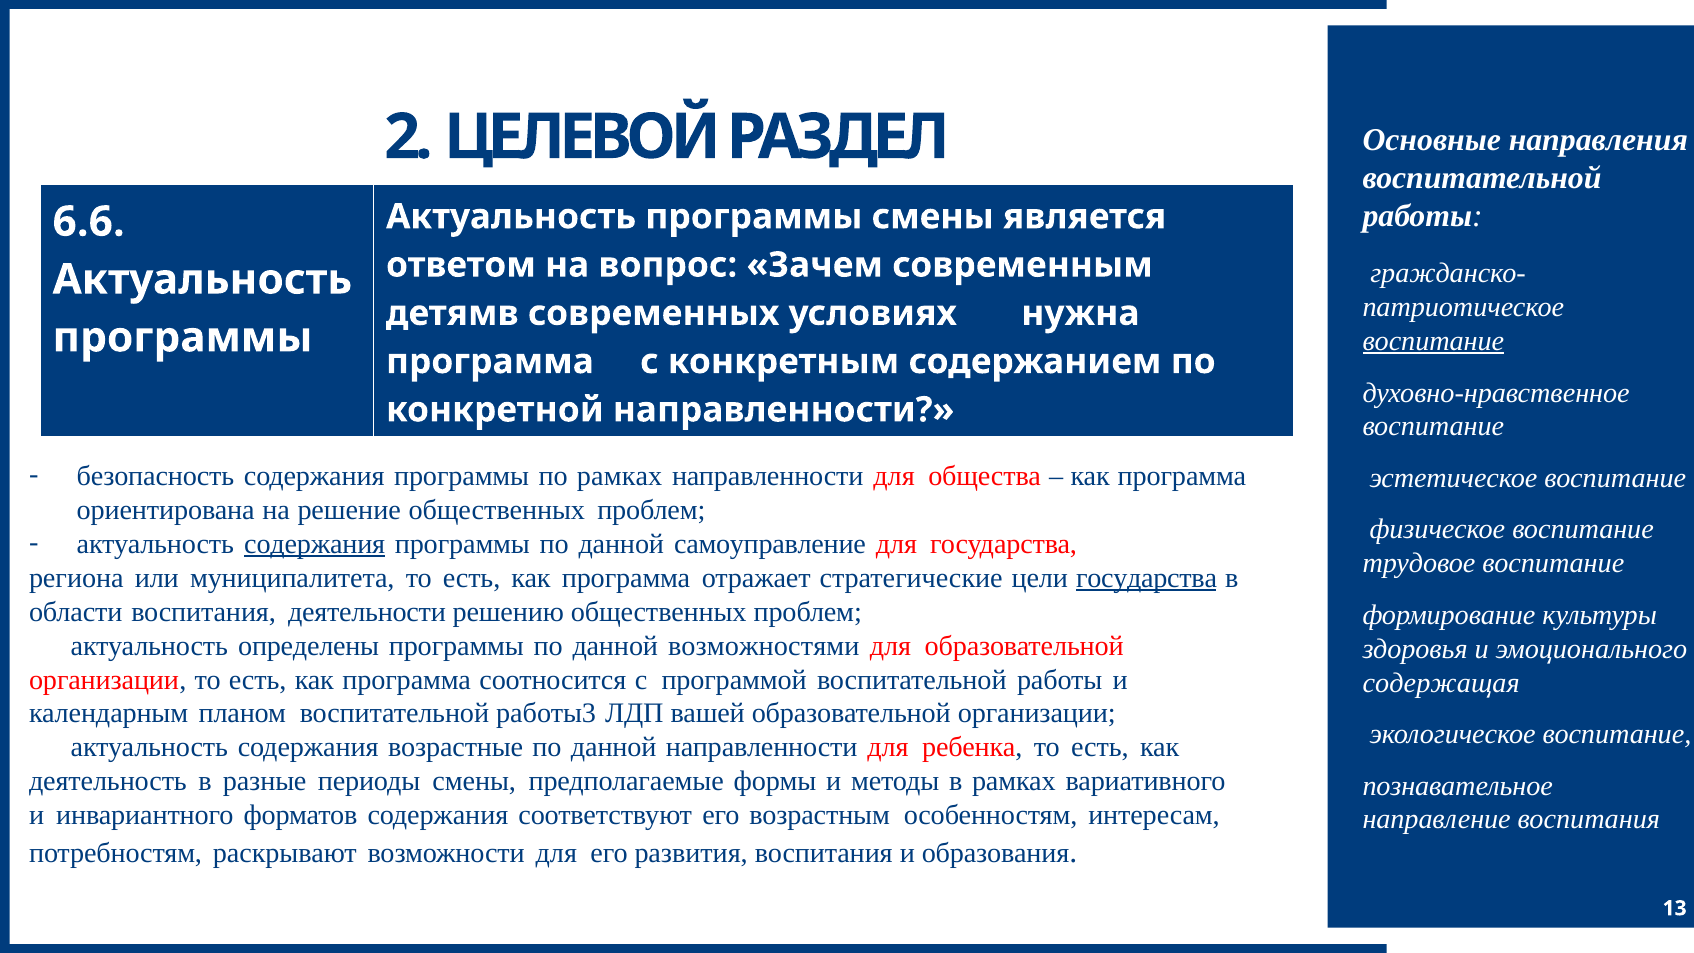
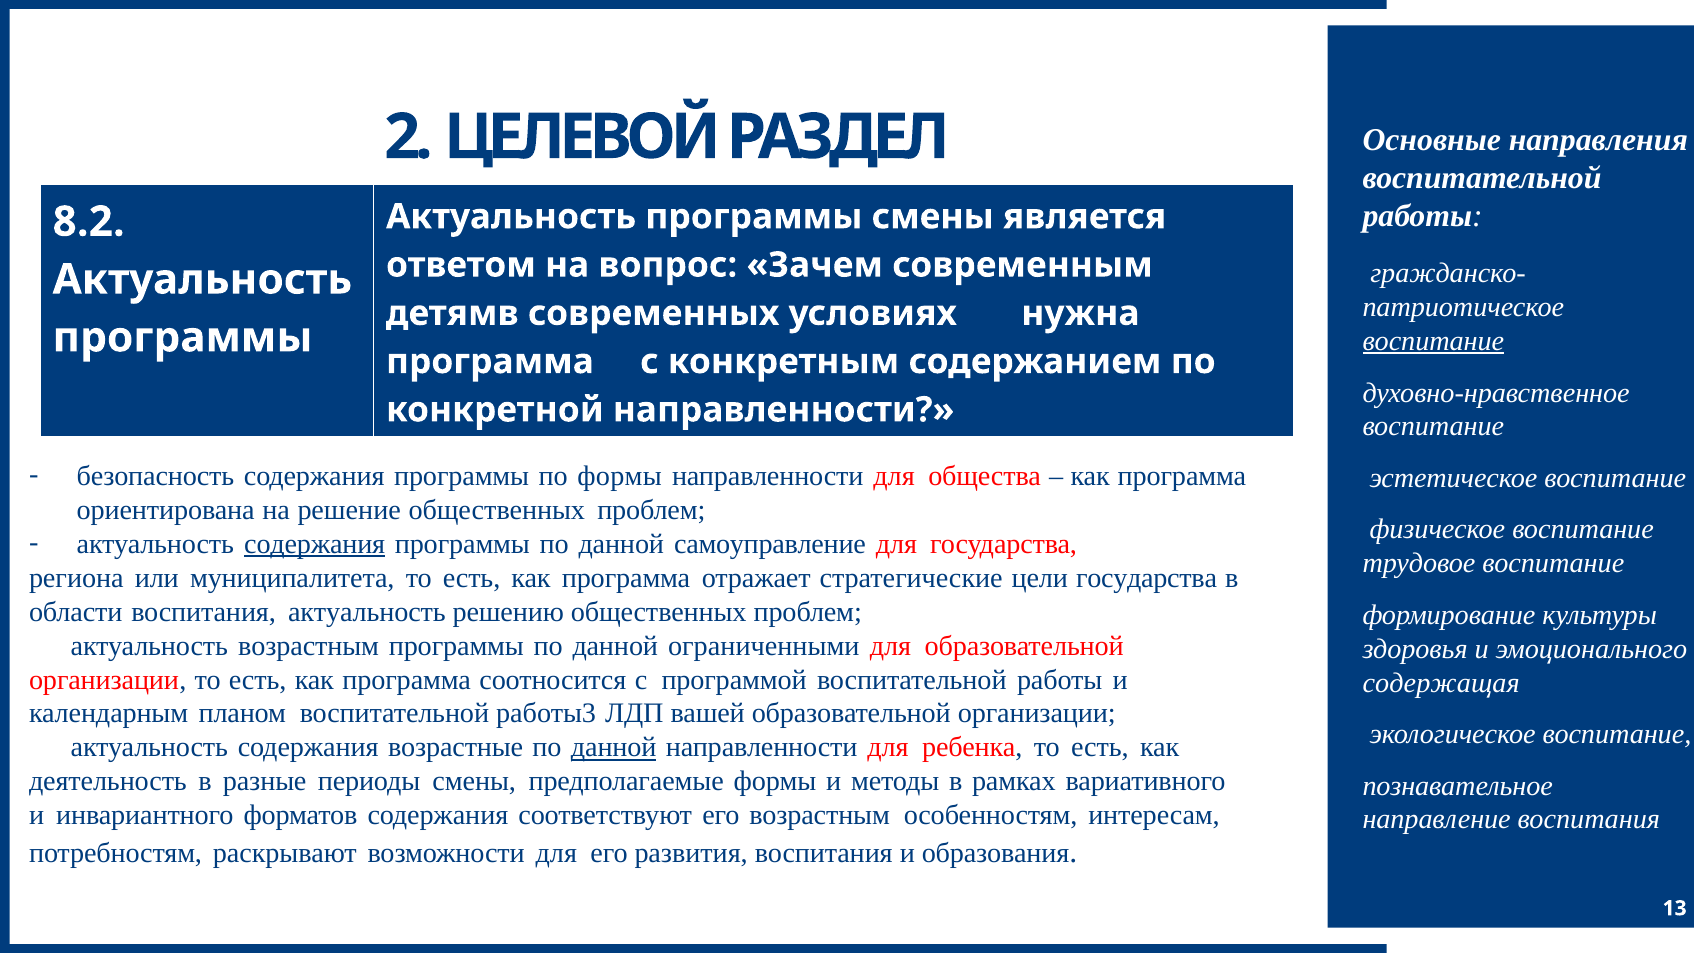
6.6: 6.6 -> 8.2 (89, 222)
по рамках: рамках -> формы (620, 476)
государства underline: present -> none (1147, 578)
воспитания деятельности: деятельности -> актуальность (367, 612)
актуальность определены: определены -> возрастным (309, 646)
возможностями: возможностями -> ограниченными (764, 646)
данной underline: none -> present (614, 747)
